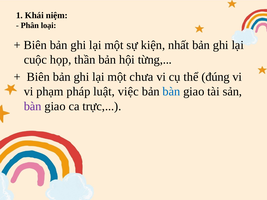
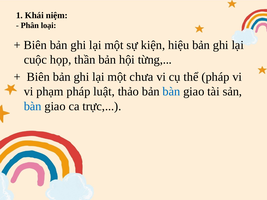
nhất: nhất -> hiệu (179, 45)
thể đúng: đúng -> pháp (215, 77)
việc: việc -> thảo (128, 92)
bàn colour: purple -> blue (33, 106)
